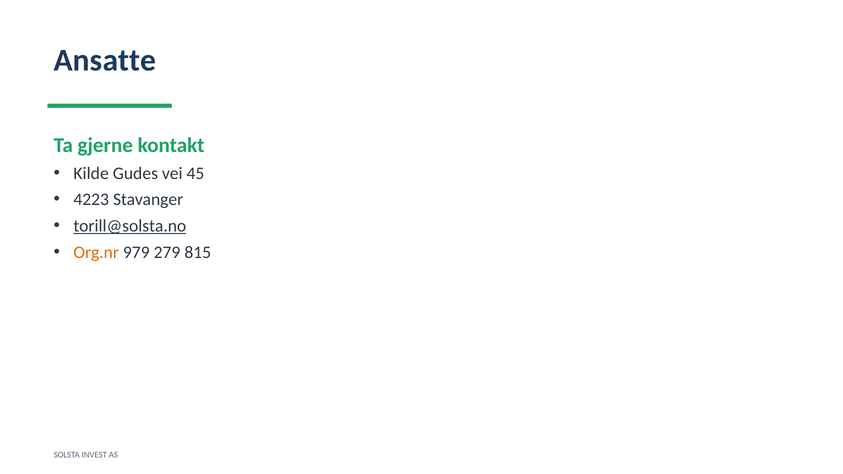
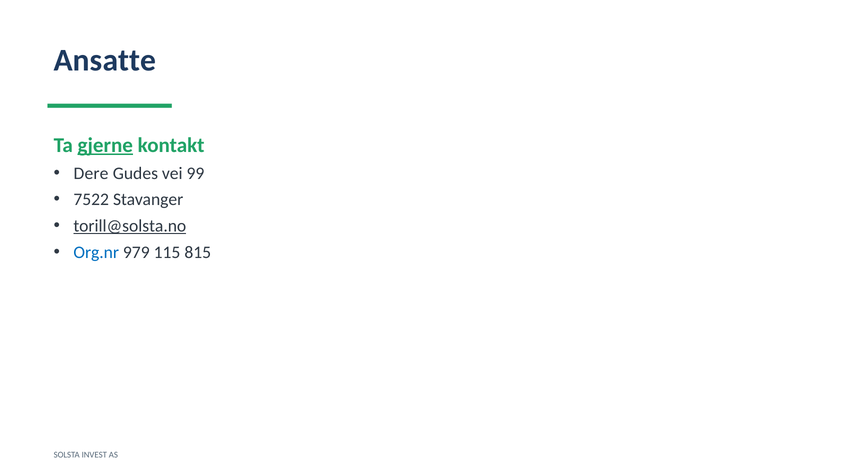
gjerne underline: none -> present (105, 145)
Kilde: Kilde -> Dere (91, 173)
45: 45 -> 99 (195, 173)
4223: 4223 -> 7522 (91, 200)
Org.nr colour: orange -> blue (96, 252)
279: 279 -> 115 (167, 252)
